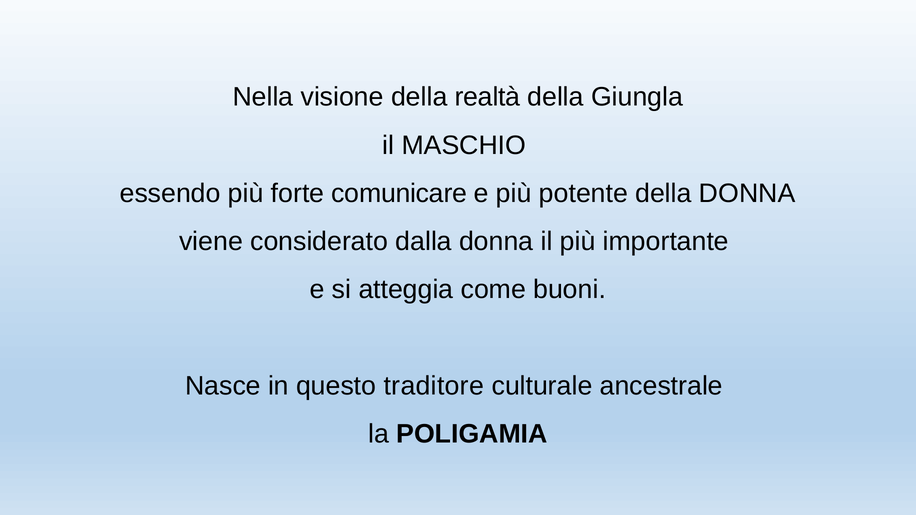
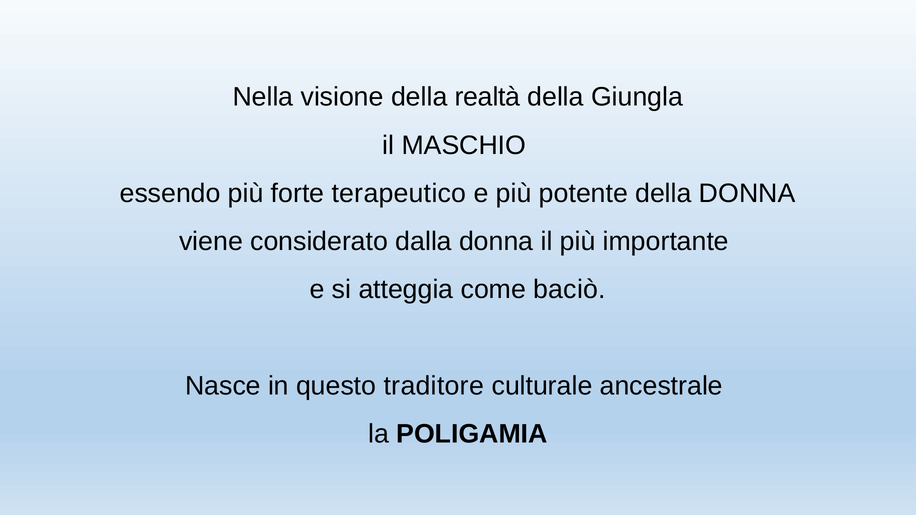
comunicare: comunicare -> terapeutico (399, 193)
buoni: buoni -> baciò (569, 290)
